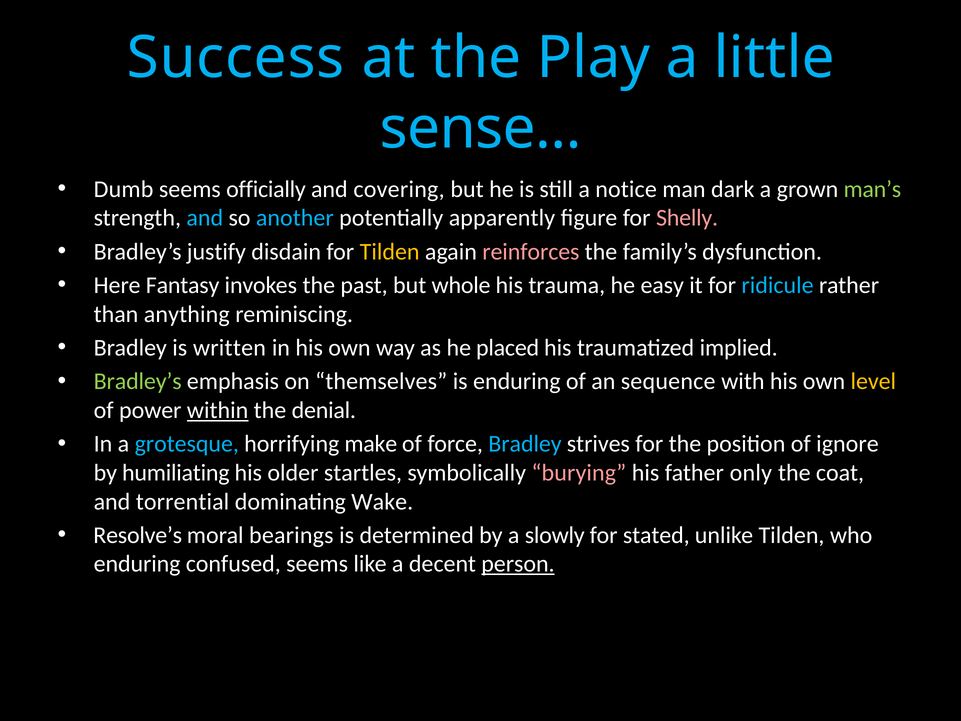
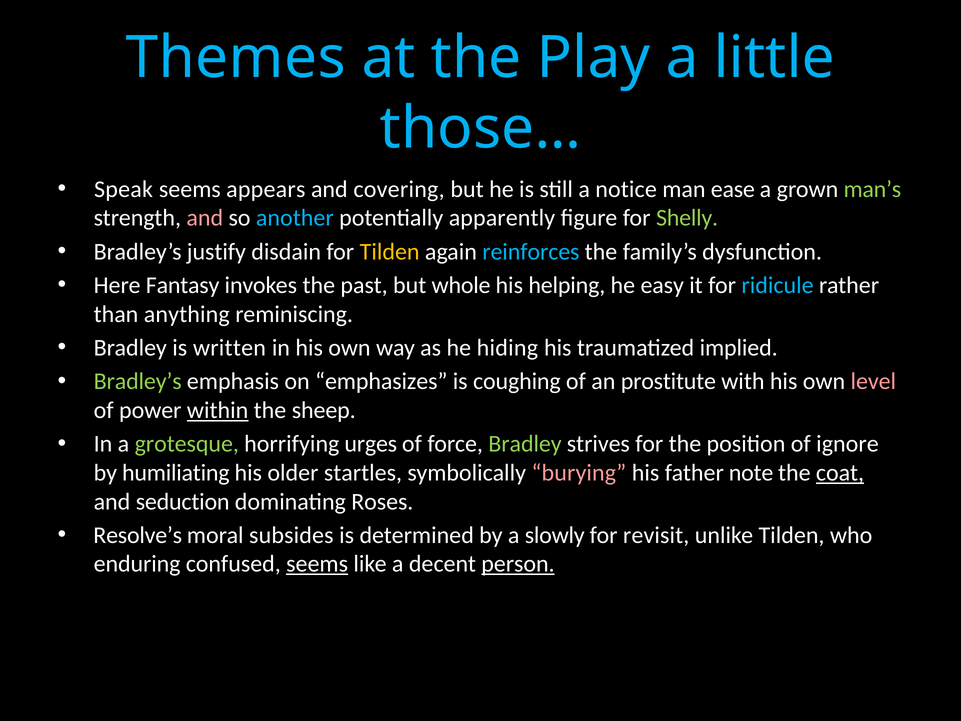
Success: Success -> Themes (236, 58)
sense…: sense… -> those… (480, 128)
Dumb: Dumb -> Speak (124, 189)
officially: officially -> appears (266, 189)
dark: dark -> ease (733, 189)
and colour: light blue -> pink (205, 218)
Shelly colour: pink -> light green (687, 218)
reinforces colour: pink -> light blue (531, 252)
trauma: trauma -> helping (567, 285)
placed: placed -> hiding (507, 348)
themselves: themselves -> emphasizes (381, 381)
is enduring: enduring -> coughing (517, 381)
sequence: sequence -> prostitute (668, 381)
level colour: yellow -> pink (873, 381)
denial: denial -> sheep (324, 410)
grotesque colour: light blue -> light green (187, 444)
make: make -> urges (371, 444)
Bradley colour: light blue -> light green (525, 444)
only: only -> note (751, 473)
coat underline: none -> present (840, 473)
torrential: torrential -> seduction (183, 501)
Wake: Wake -> Roses (382, 501)
bearings: bearings -> subsides (291, 535)
stated: stated -> revisit (656, 535)
seems underline: none -> present (317, 564)
